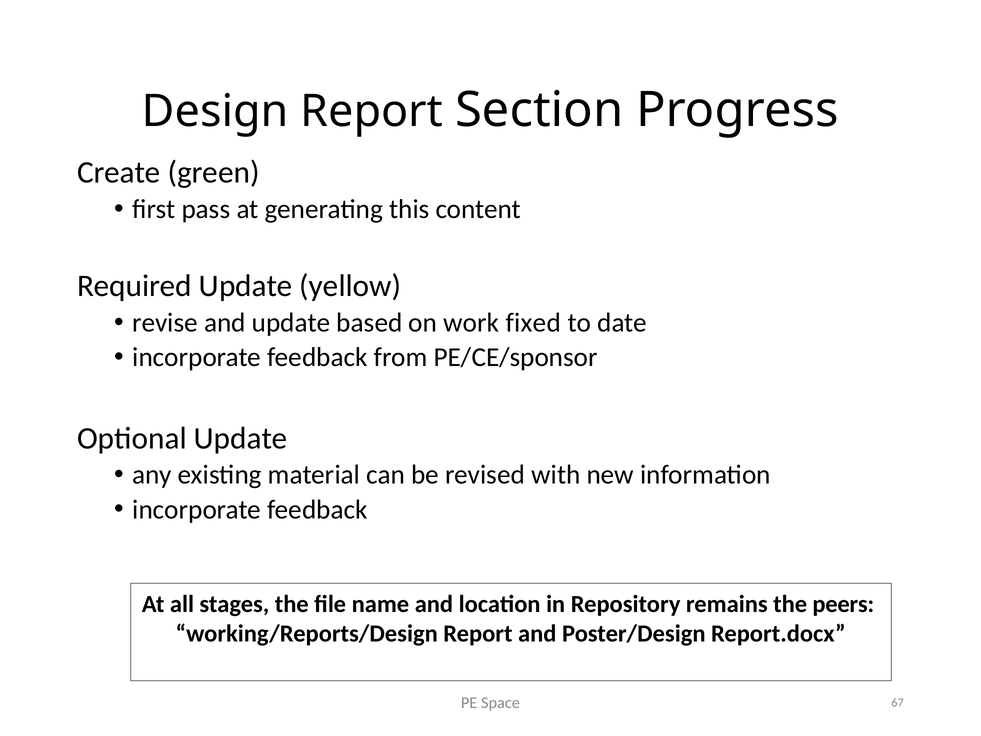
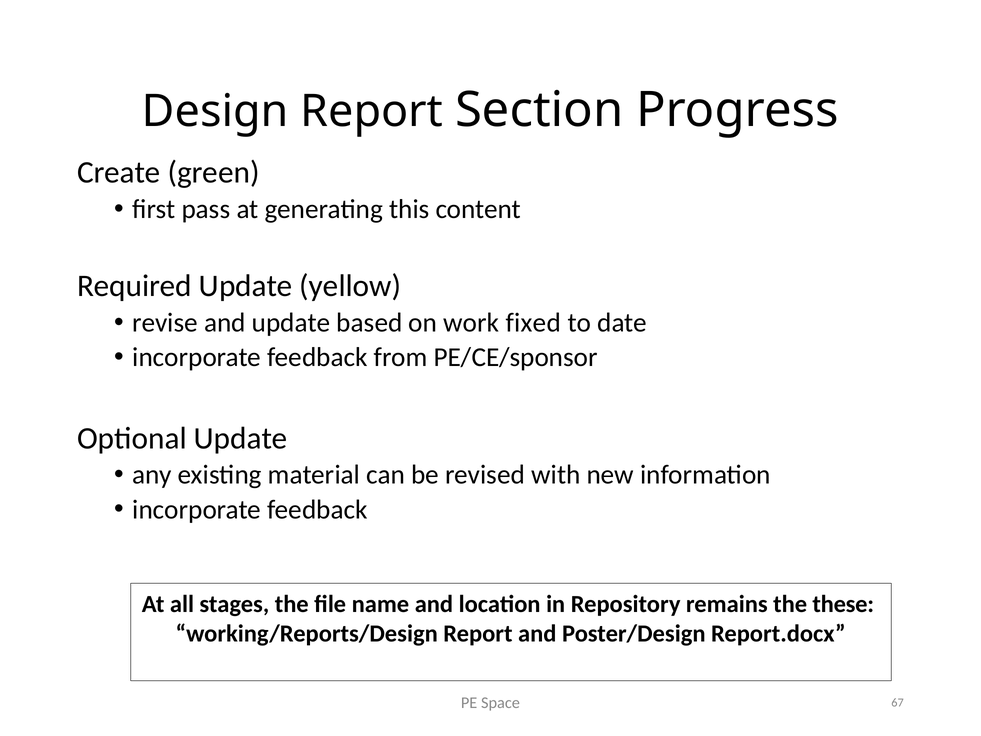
peers: peers -> these (843, 604)
